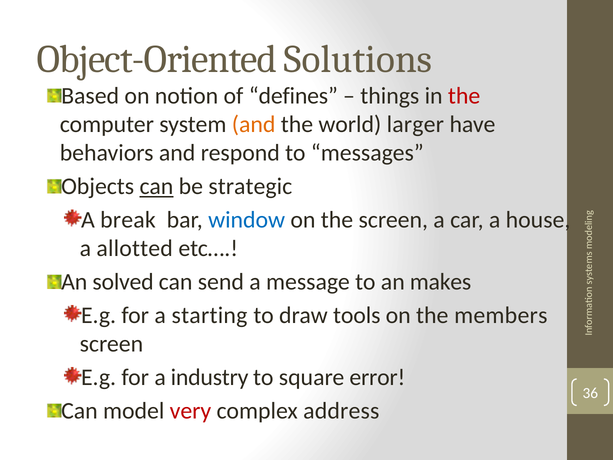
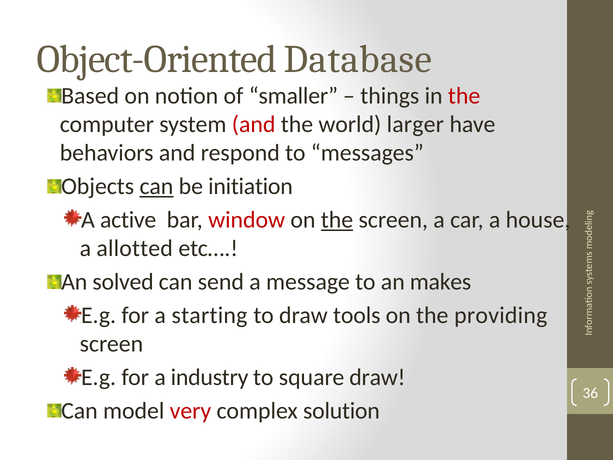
Solutions: Solutions -> Database (358, 59)
defines: defines -> smaller (293, 96)
and colour: orange -> red (254, 124)
strategic: strategic -> initiation (250, 186)
break: break -> active (128, 220)
window colour: blue -> red (247, 220)
the underline: none -> present (337, 220)
members: members -> providing (501, 315)
square error: error -> draw (377, 377)
address: address -> solution (341, 411)
